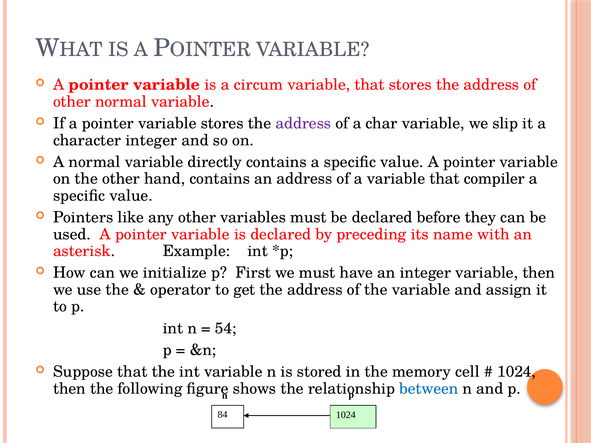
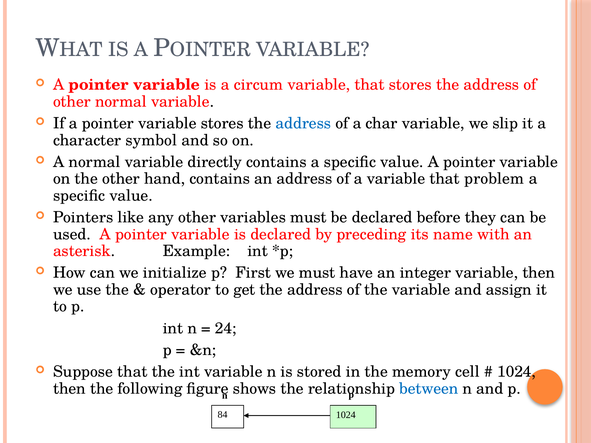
address colour: purple -> blue (303, 123)
character integer: integer -> symbol (151, 140)
compiler: compiler -> problem (494, 179)
54: 54 -> 24 (226, 328)
